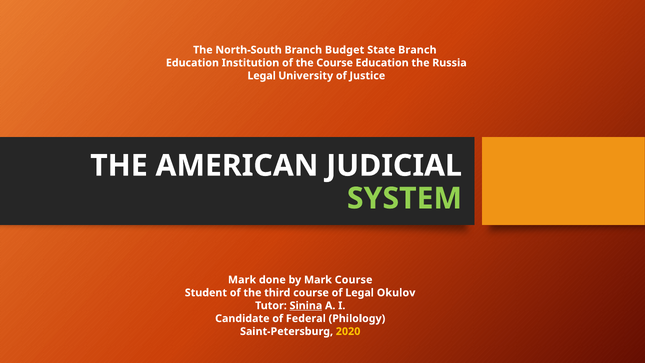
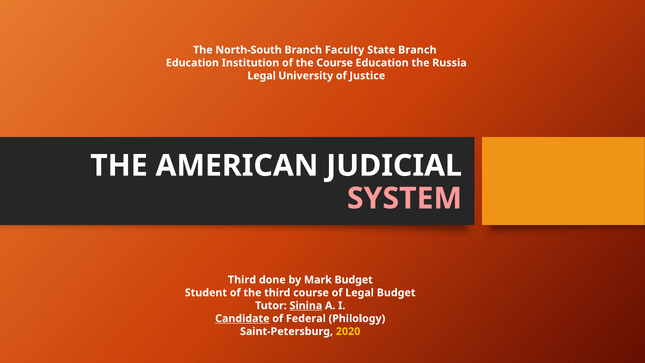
Budget: Budget -> Faculty (345, 50)
SYSTEM colour: light green -> pink (404, 198)
Mark: Mark -> Third (242, 280)
Mark Course: Course -> Budget (354, 280)
Legal Okulov: Okulov -> Budget (396, 293)
Candidate underline: none -> present (242, 318)
